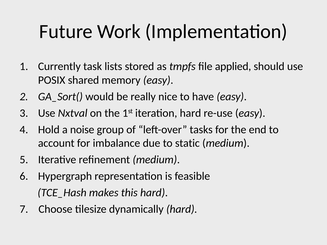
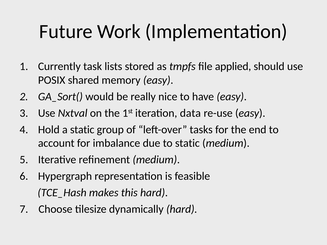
iteration hard: hard -> data (190, 113)
a noise: noise -> static (82, 130)
